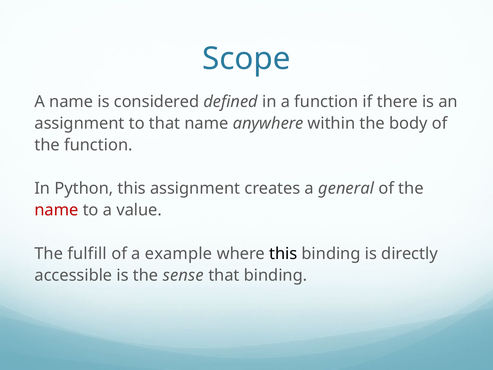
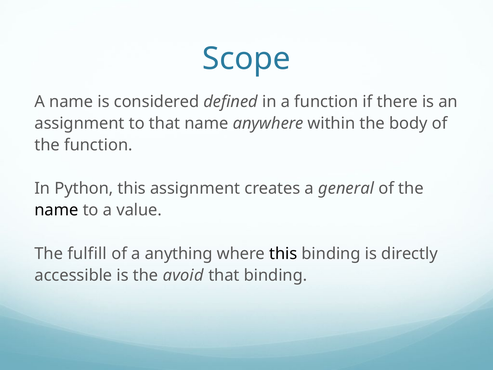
name colour: red -> black (56, 210)
example: example -> anything (179, 253)
sense: sense -> avoid (183, 275)
